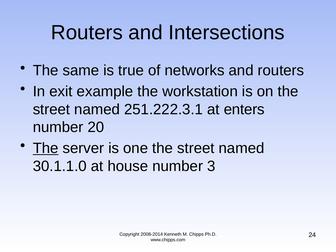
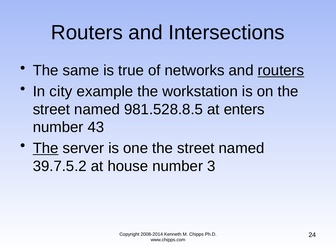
routers underline: none -> present (281, 70)
exit: exit -> city (61, 91)
251.222.3.1: 251.222.3.1 -> 981.528.8.5 (164, 109)
20: 20 -> 43 (96, 127)
30.1.1.0: 30.1.1.0 -> 39.7.5.2 (60, 166)
